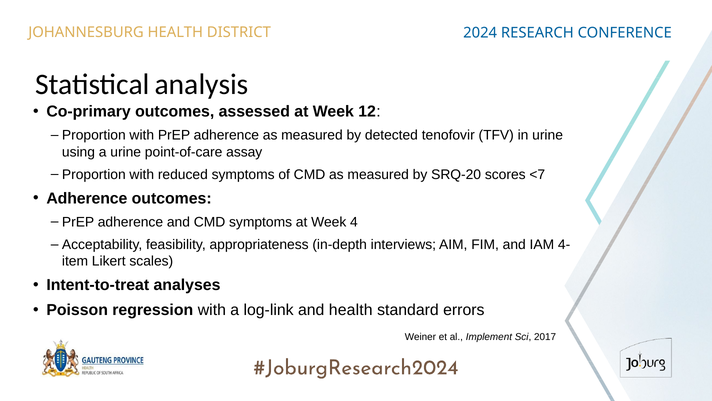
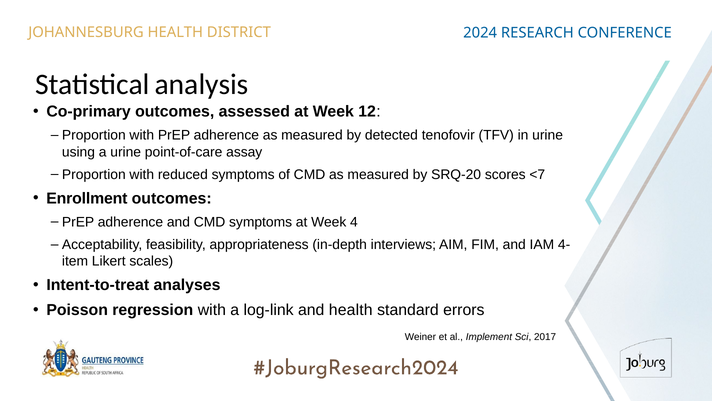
Adherence: Adherence -> Enrollment (87, 198)
